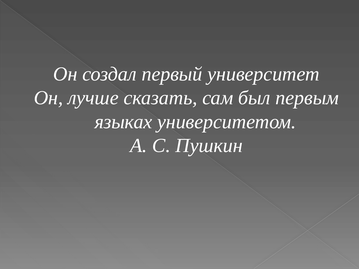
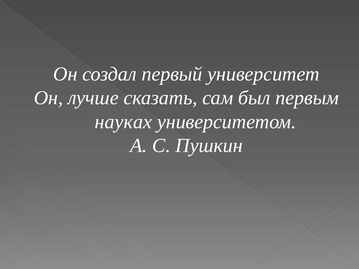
языках: языках -> науках (123, 122)
